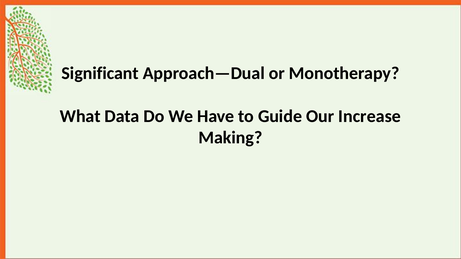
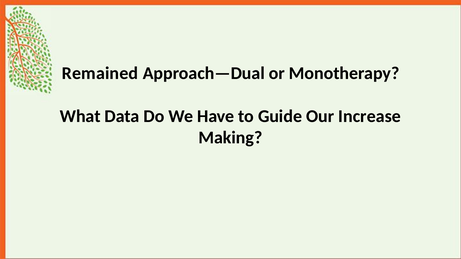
Significant: Significant -> Remained (100, 73)
